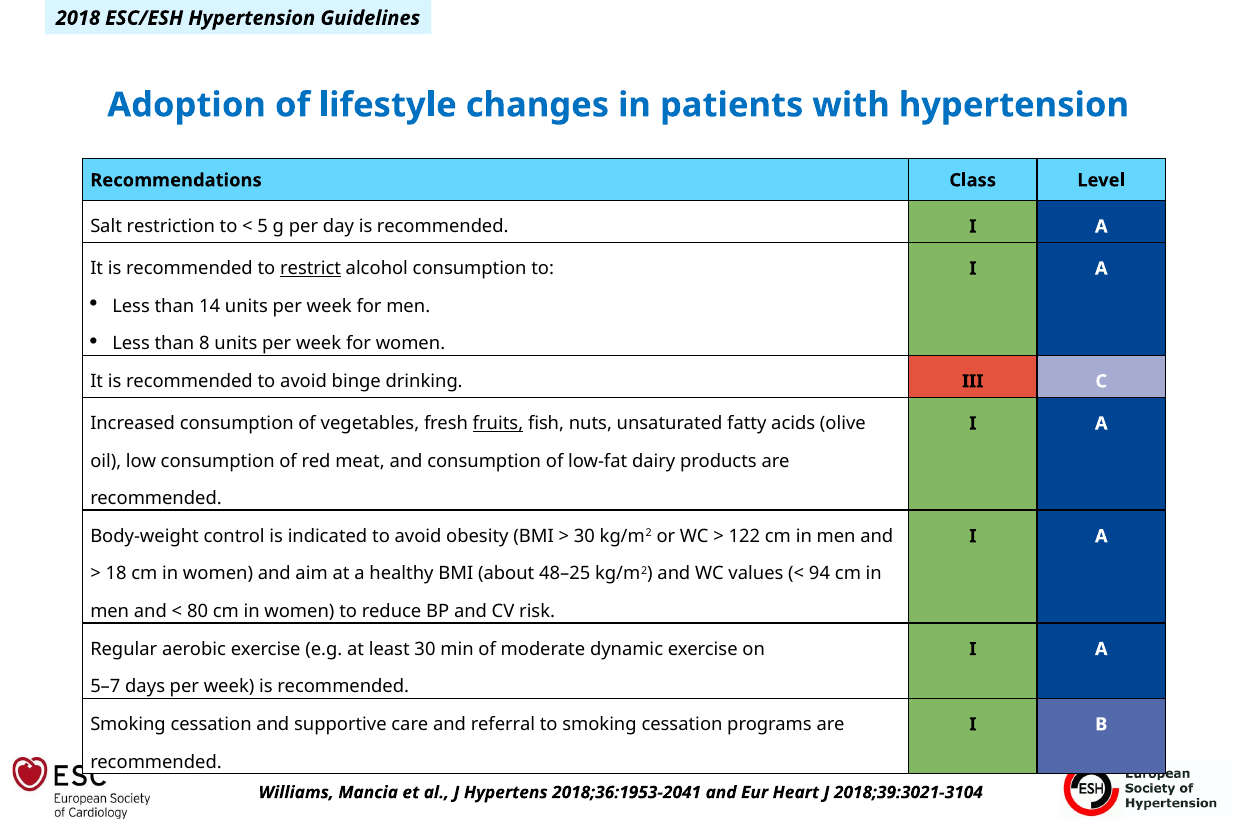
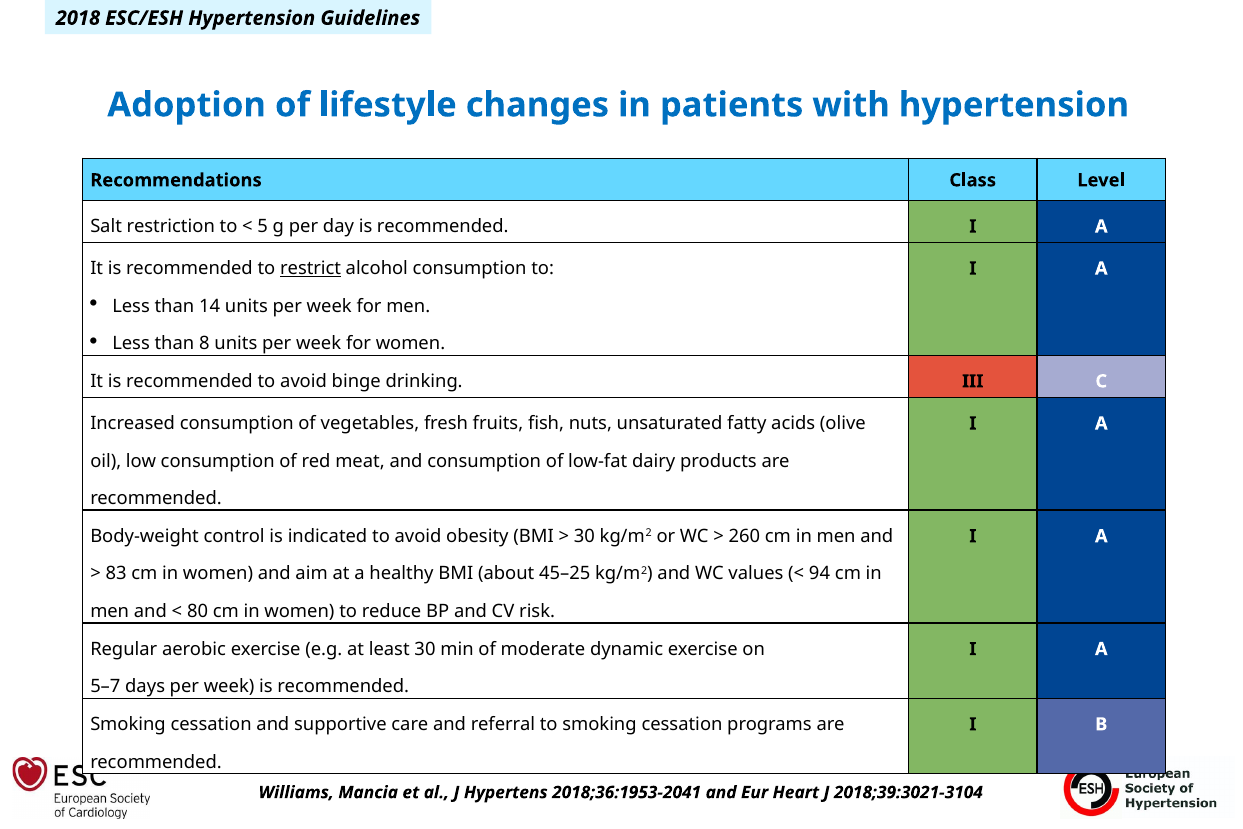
fruits underline: present -> none (498, 423)
122: 122 -> 260 (744, 536)
18: 18 -> 83 (116, 574)
48–25: 48–25 -> 45–25 (565, 574)
